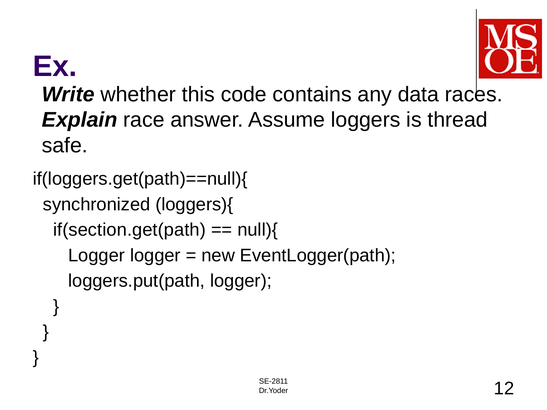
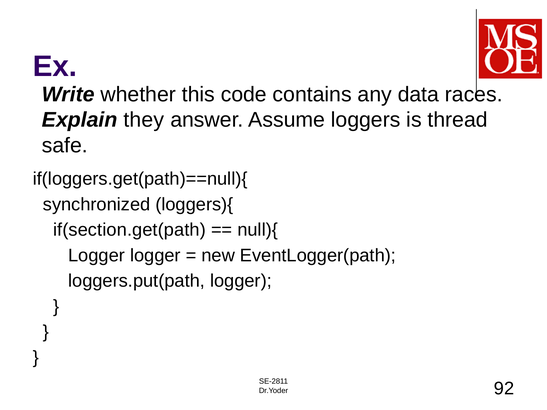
race: race -> they (144, 120)
12: 12 -> 92 (504, 389)
